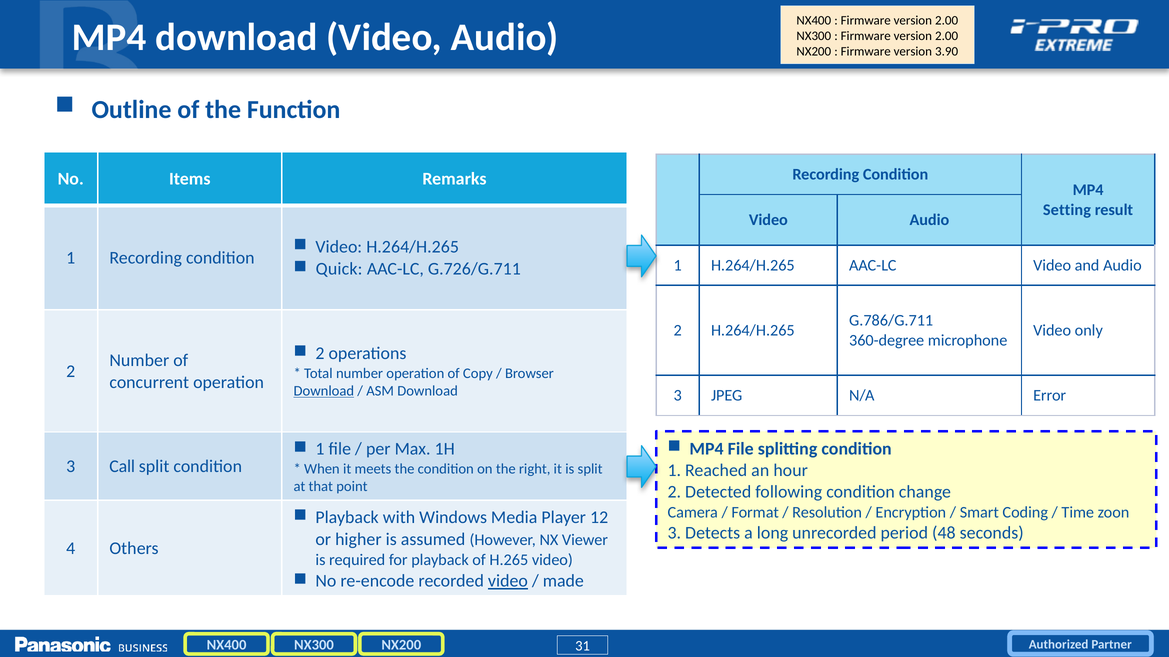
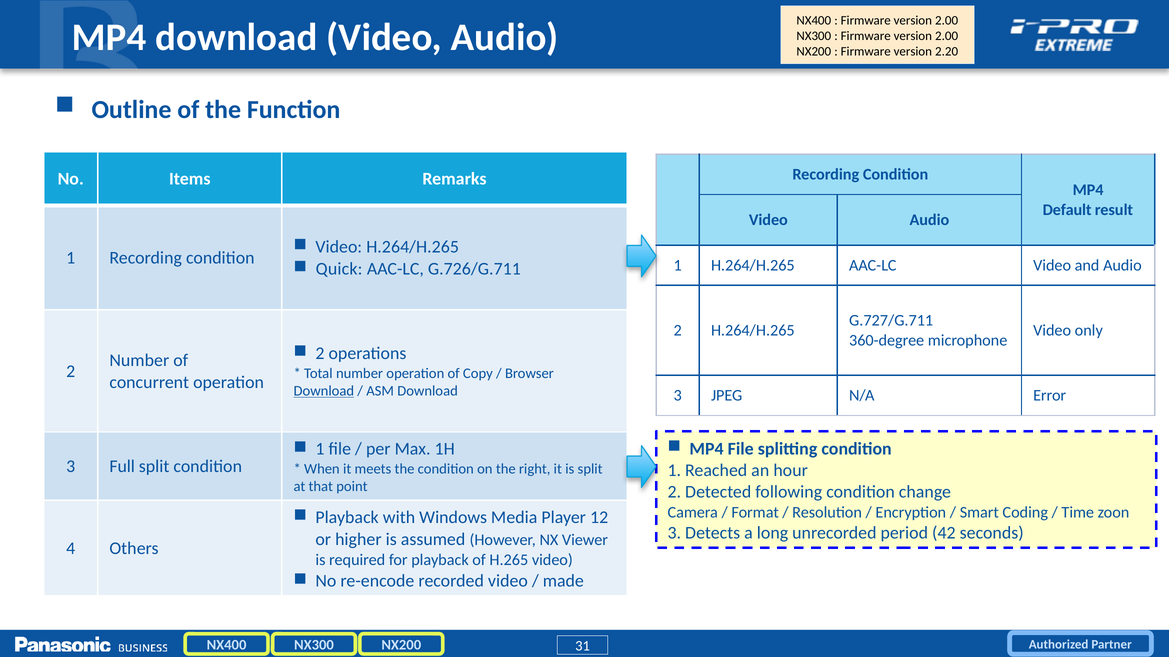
3.90: 3.90 -> 2.20 (947, 51)
Setting: Setting -> Default (1067, 210)
G.786/G.711: G.786/G.711 -> G.727/G.711 (891, 321)
Call: Call -> Full (122, 467)
48: 48 -> 42 (944, 533)
video underline: present -> none (508, 582)
